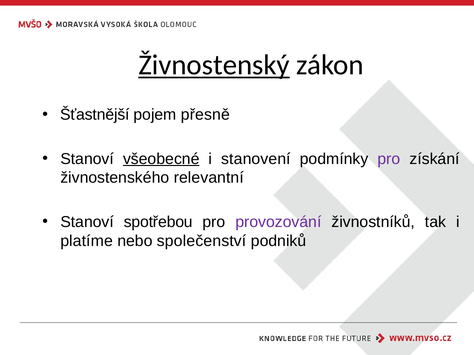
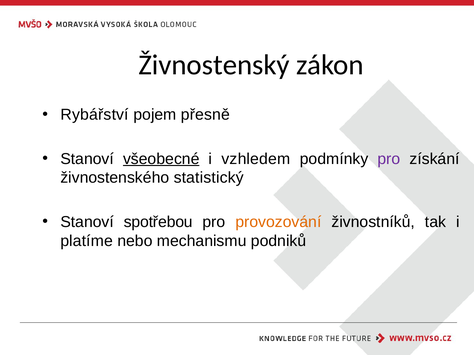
Živnostenský underline: present -> none (214, 65)
Šťastnější: Šťastnější -> Rybářství (95, 115)
stanovení: stanovení -> vzhledem (256, 159)
relevantní: relevantní -> statistický (209, 178)
provozování colour: purple -> orange (278, 222)
společenství: společenství -> mechanismu (202, 241)
